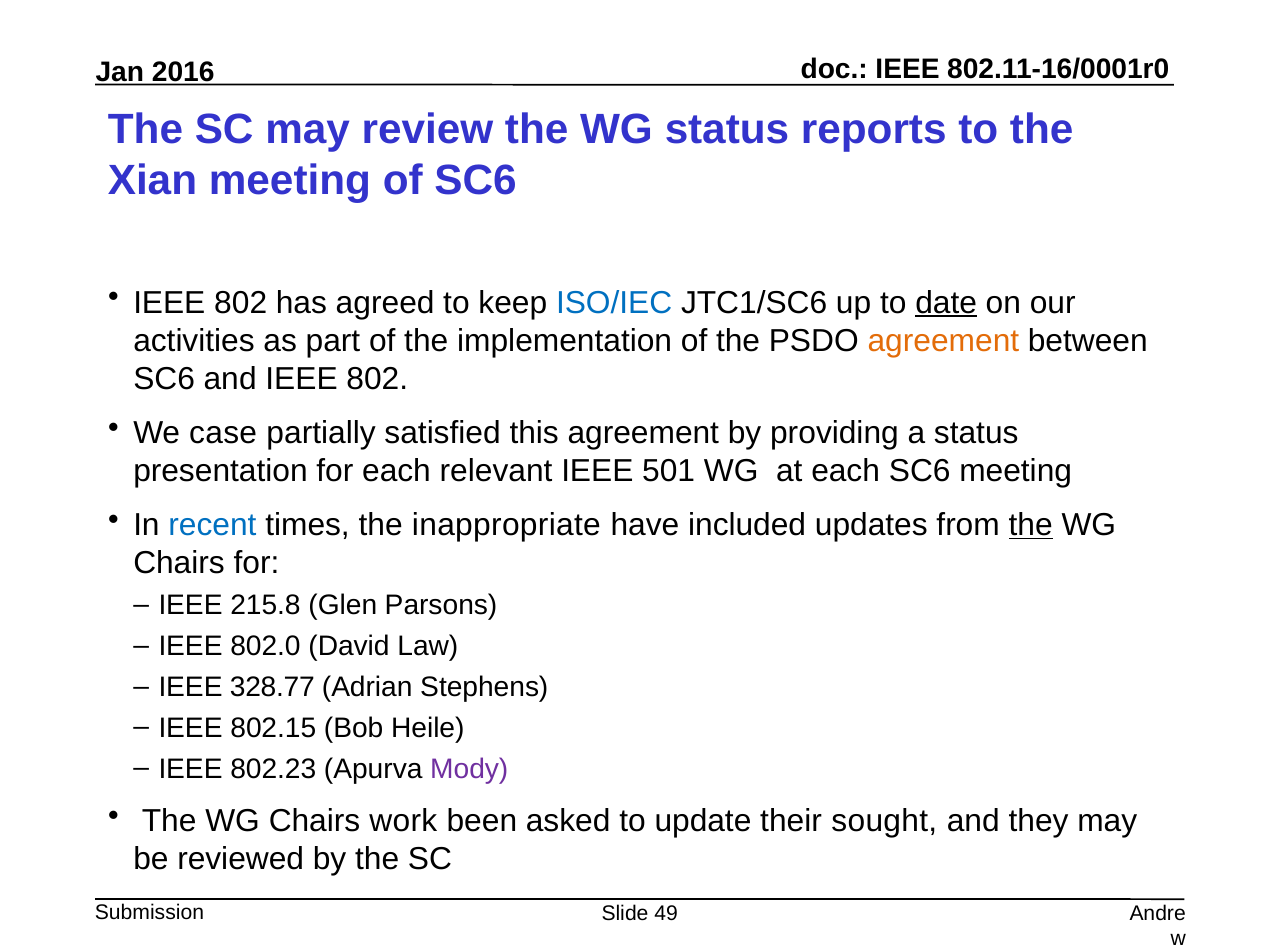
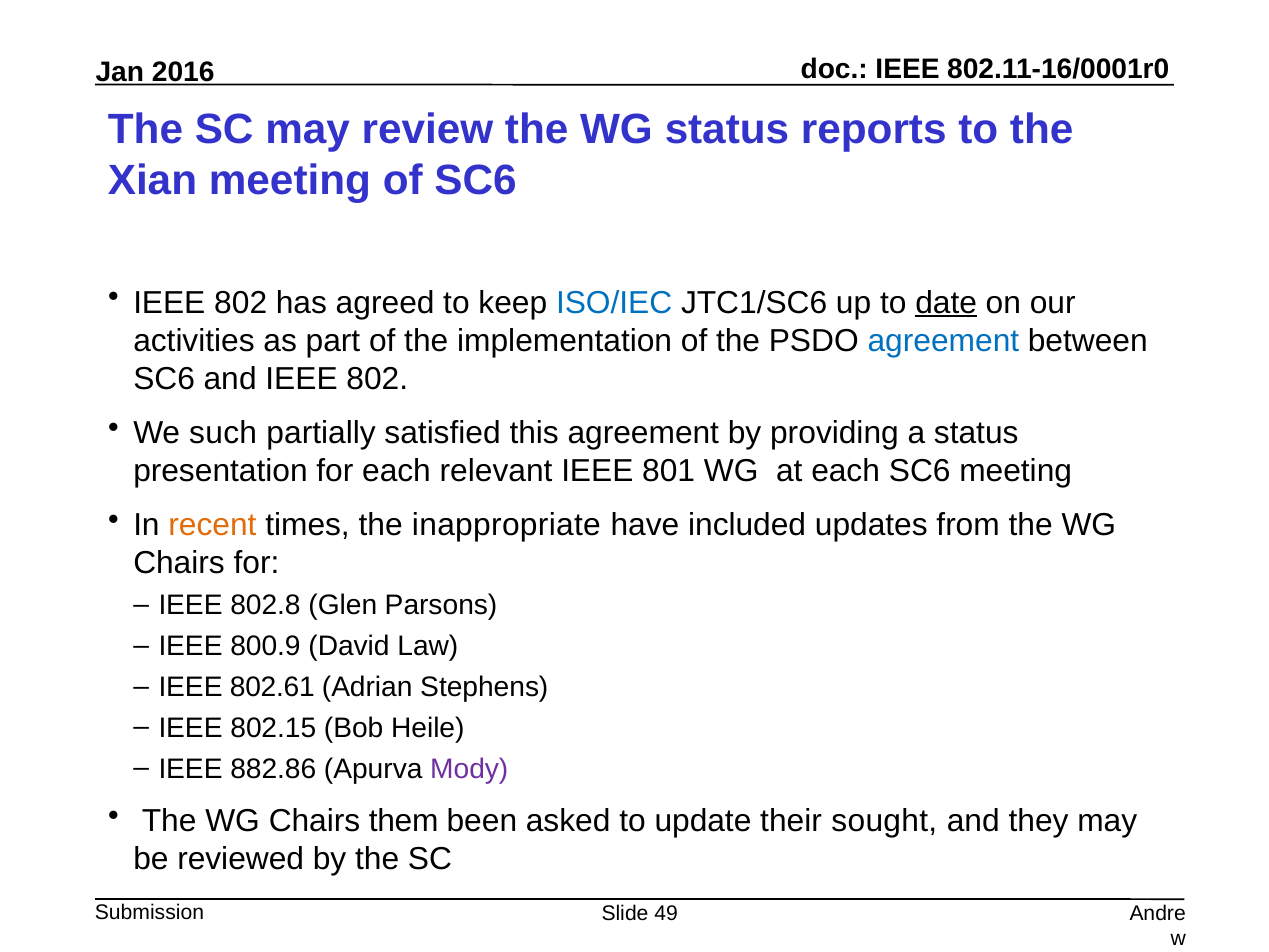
agreement colour: orange -> blue (943, 341)
case: case -> such (223, 433)
501: 501 -> 801 (669, 471)
recent colour: blue -> orange (212, 525)
the underline: present -> none (1031, 525)
215.8: 215.8 -> 802.8 (265, 606)
802.0: 802.0 -> 800.9 (265, 646)
328.77: 328.77 -> 802.61 (272, 687)
802.23: 802.23 -> 882.86 (273, 769)
work: work -> them (404, 821)
